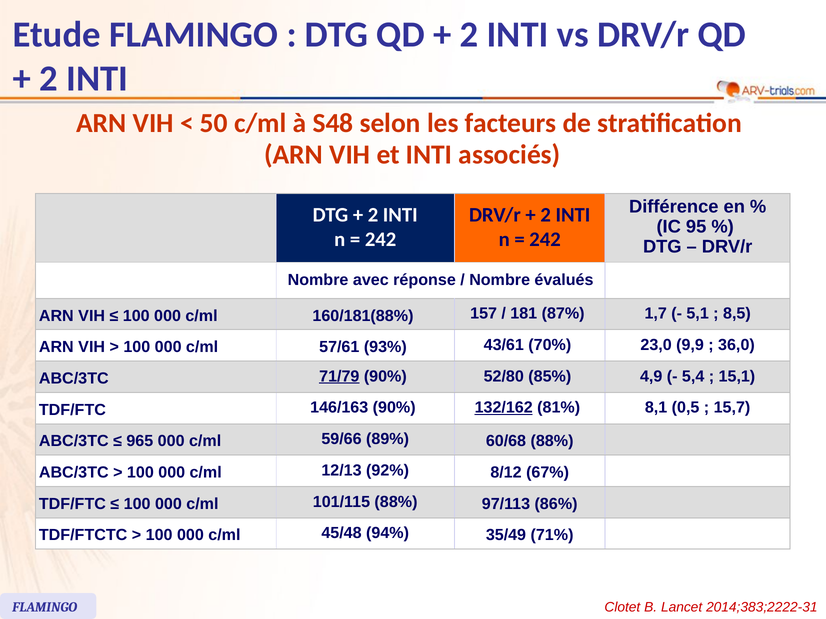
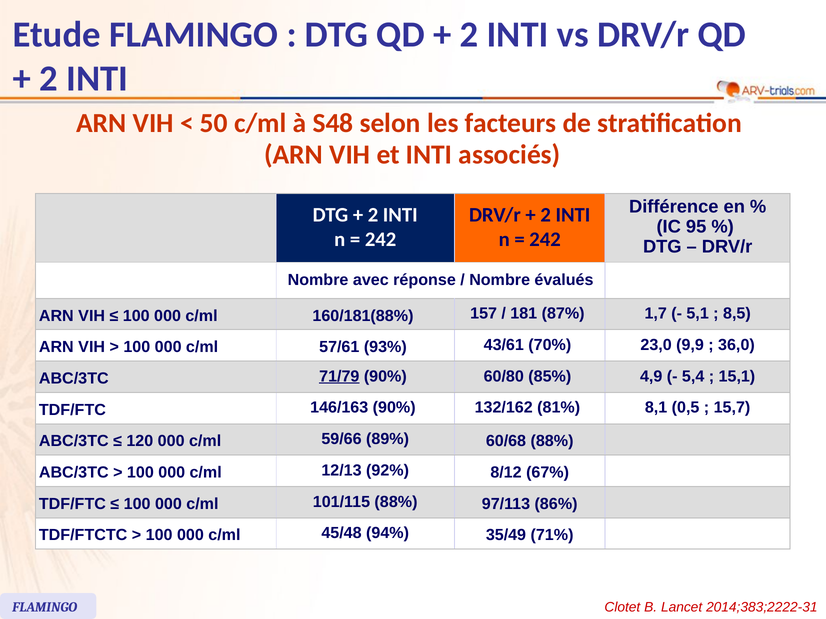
52/80: 52/80 -> 60/80 (504, 377)
132/162 underline: present -> none (504, 408)
965: 965 -> 120 (140, 441)
